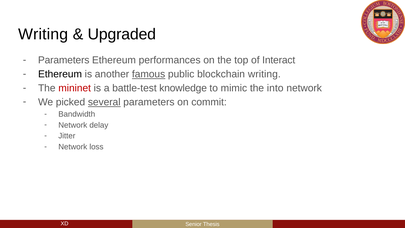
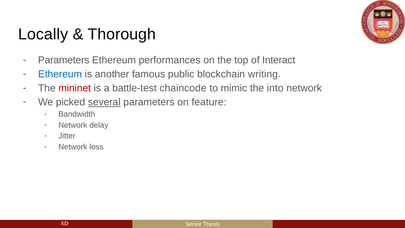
Writing: Writing -> Locally (43, 34)
Upgraded: Upgraded -> Thorough (122, 34)
Ethereum colour: black -> blue (60, 74)
famous underline: present -> none (149, 74)
knowledge: knowledge -> chaincode (183, 88)
commit: commit -> feature (209, 102)
